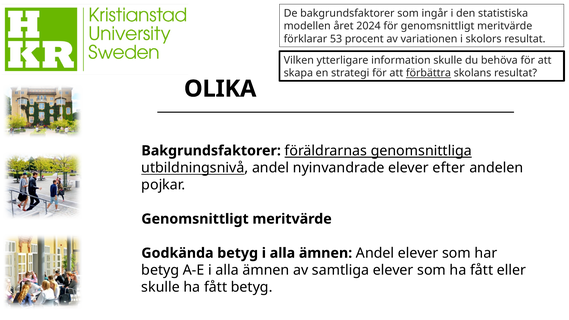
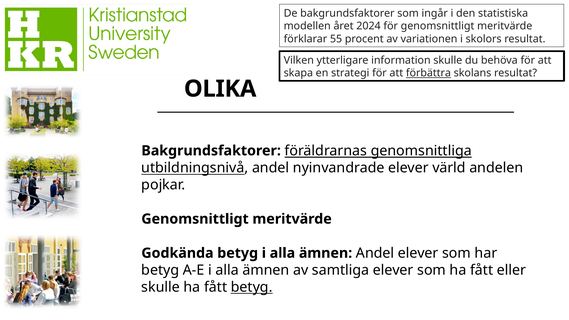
53: 53 -> 55 (336, 39)
efter: efter -> värld (449, 168)
betyg underline: none -> present (252, 287)
